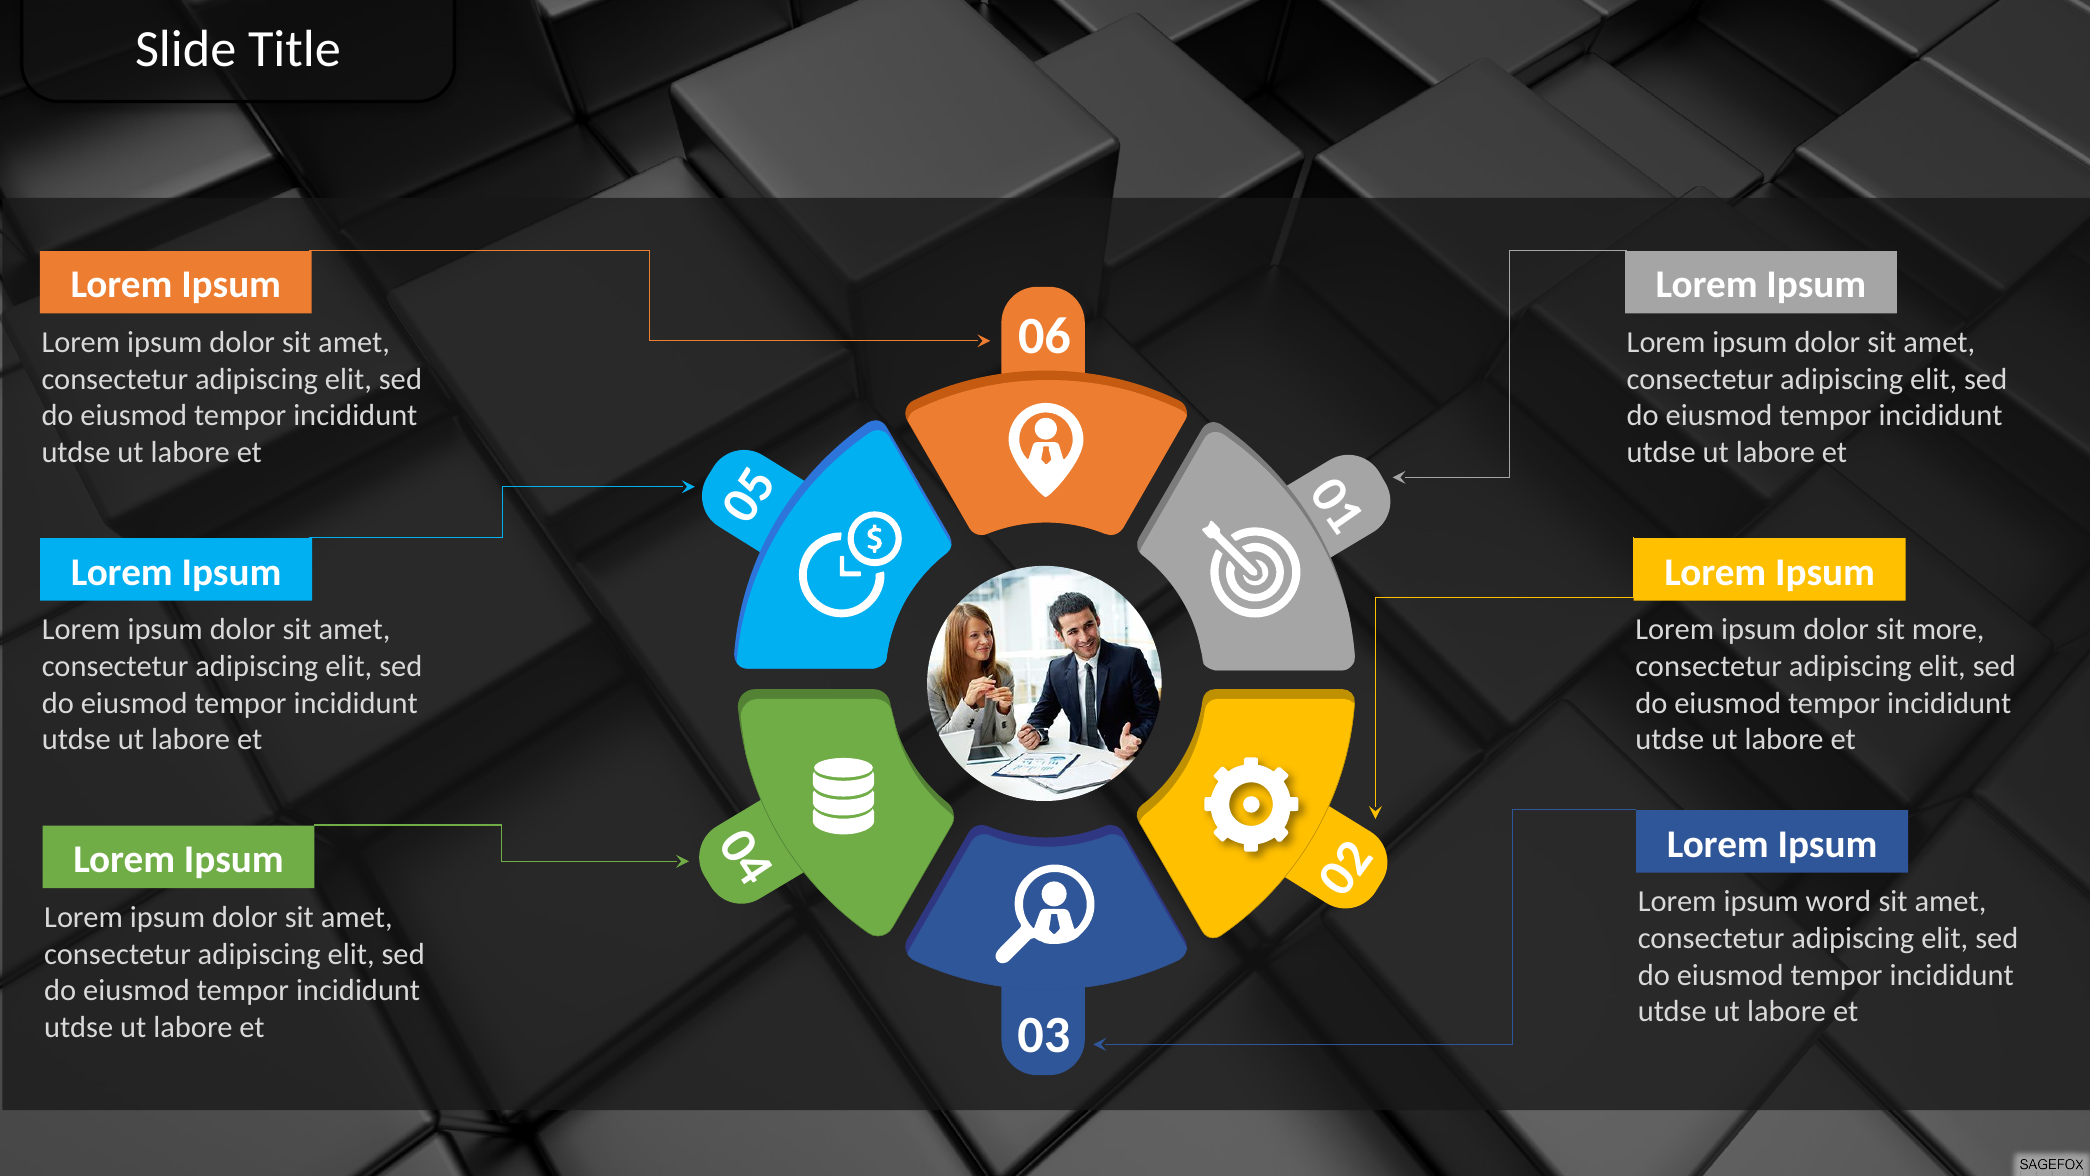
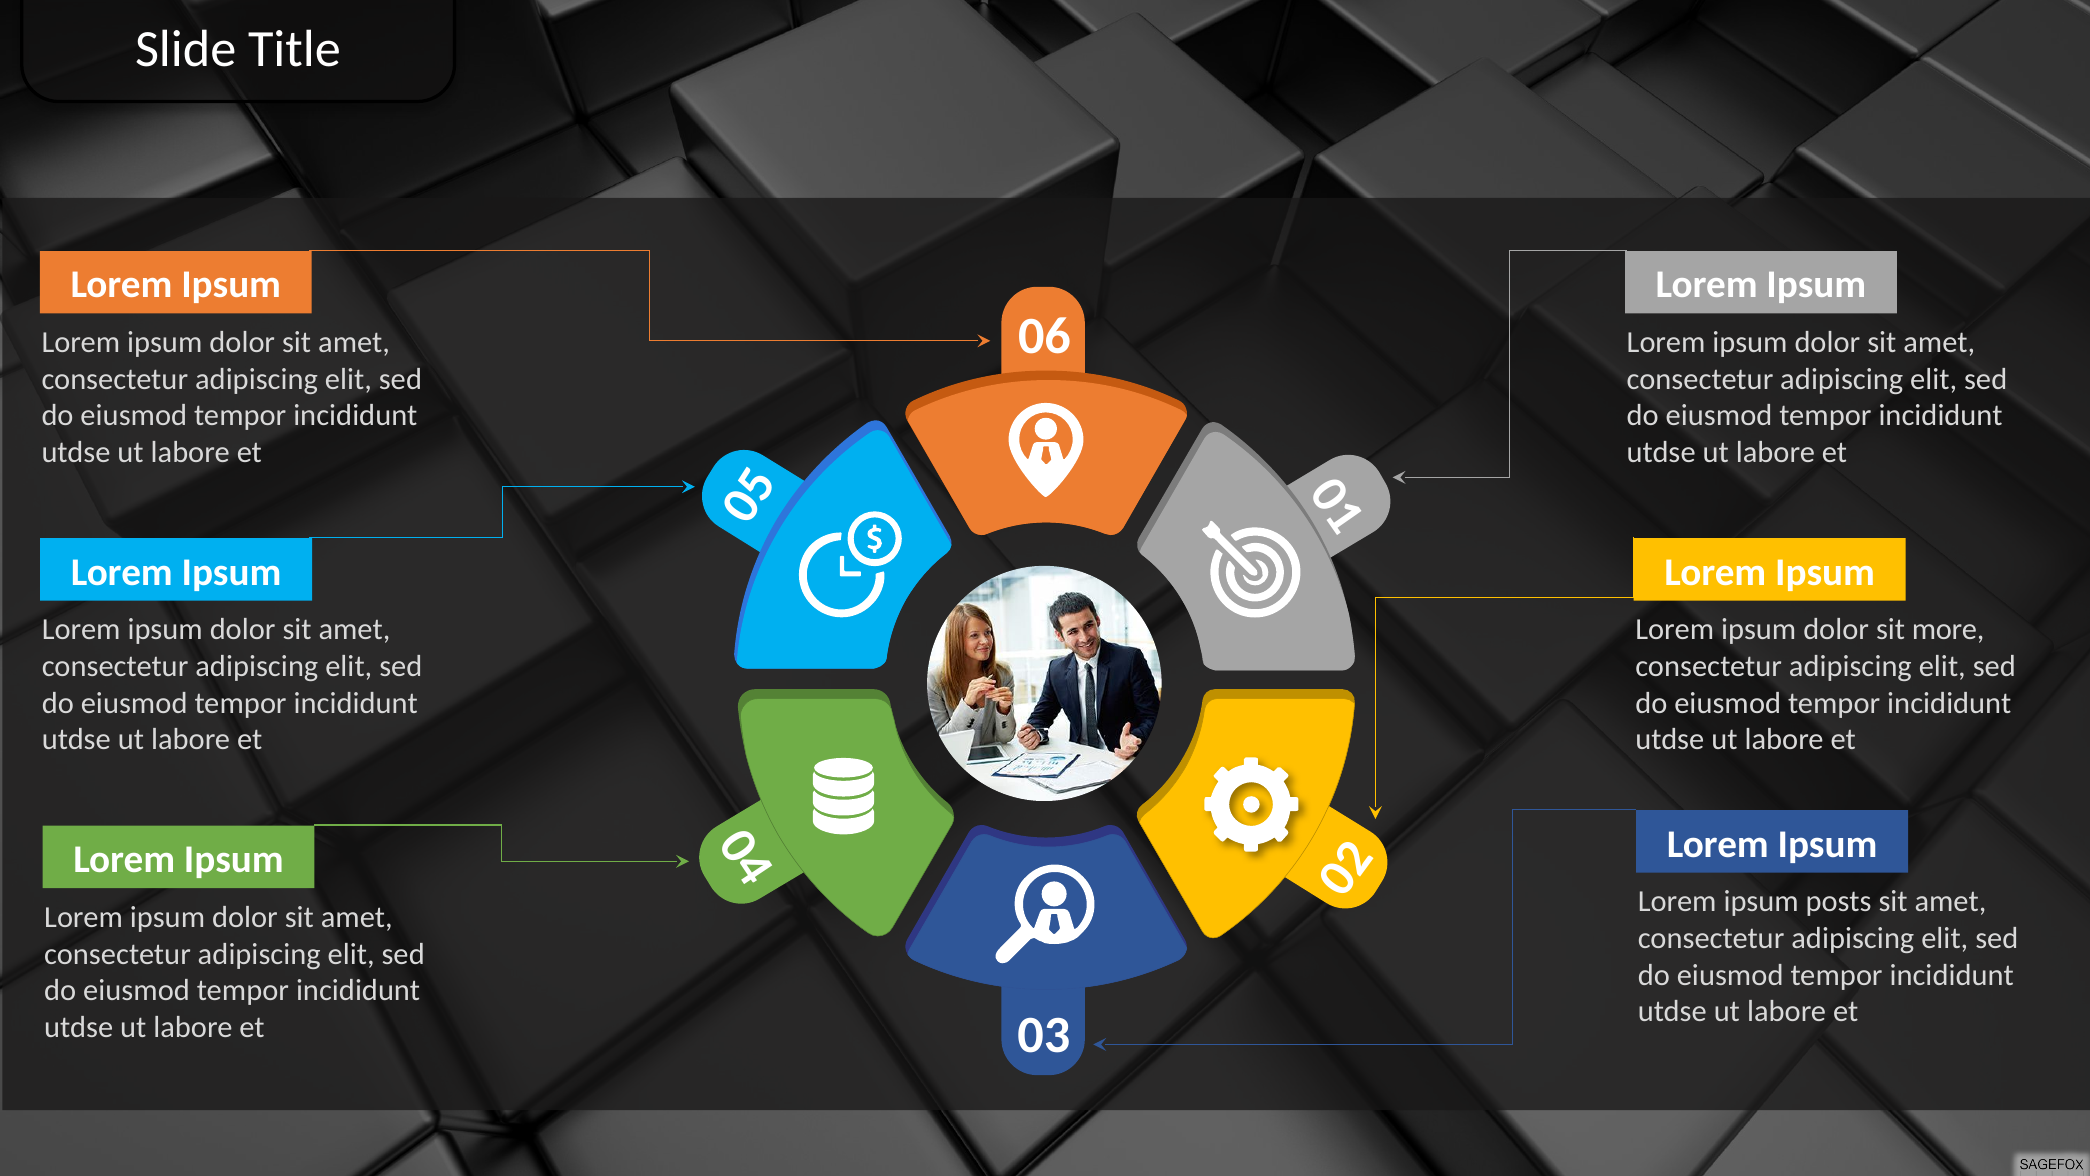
word: word -> posts (1839, 901)
